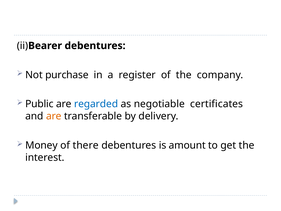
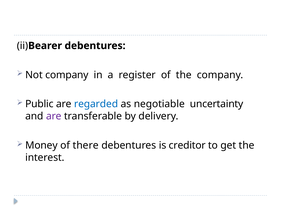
Not purchase: purchase -> company (67, 75)
certificates: certificates -> uncertainty (217, 104)
are colour: orange -> purple (54, 116)
amount: amount -> creditor (187, 145)
